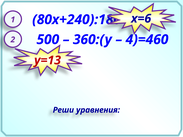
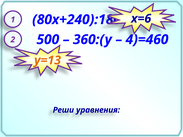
у=13 colour: red -> orange (47, 60)
